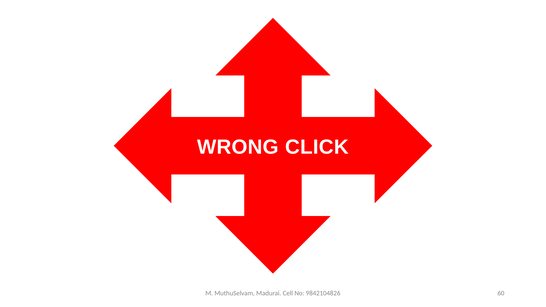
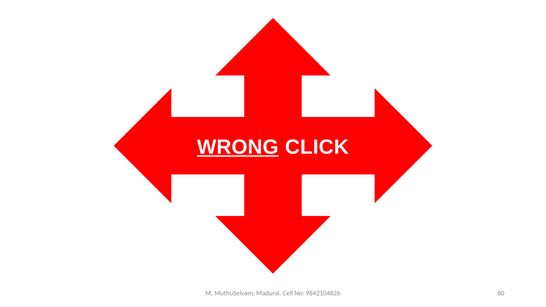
WRONG underline: none -> present (238, 147)
